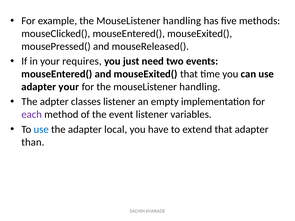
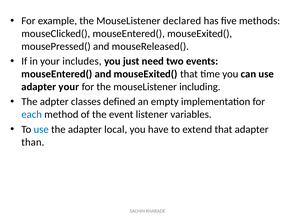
example the MouseListener handling: handling -> declared (182, 21)
requires: requires -> includes (82, 61)
for the mouseListener handling: handling -> including (200, 87)
classes listener: listener -> defined (119, 102)
each colour: purple -> blue (32, 115)
